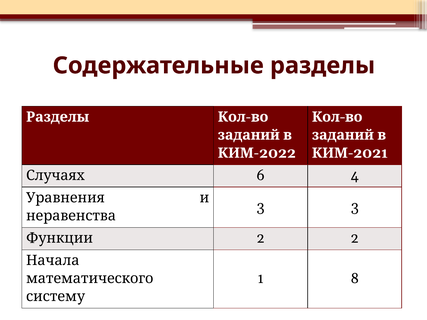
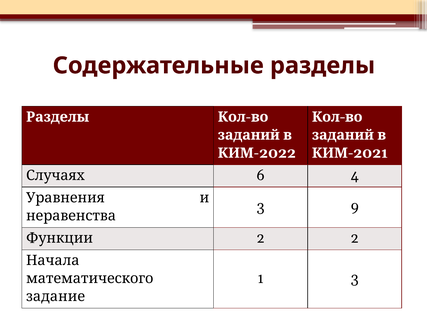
3 3: 3 -> 9 (355, 207)
1 8: 8 -> 3 (355, 279)
систему: систему -> задание (56, 297)
